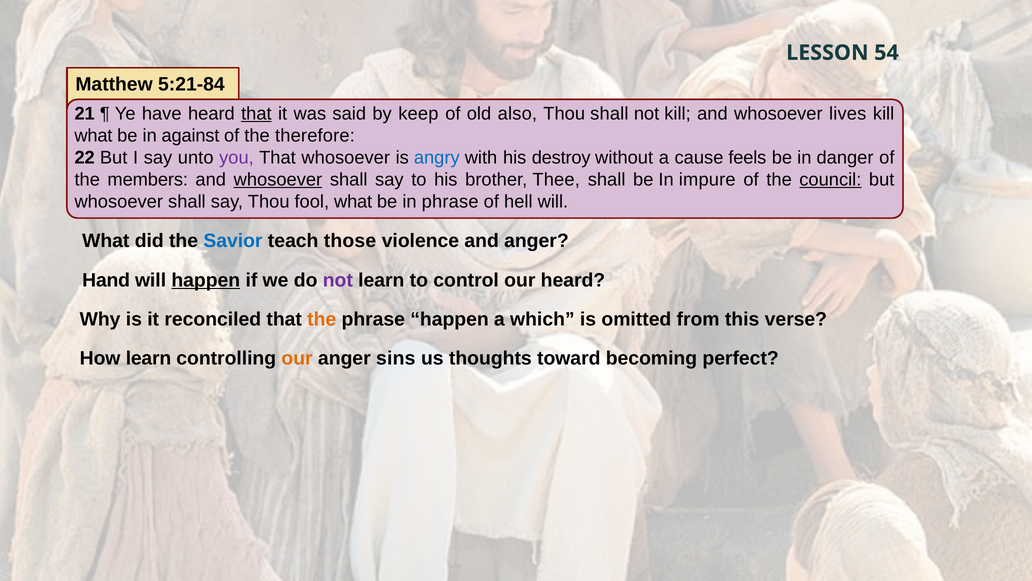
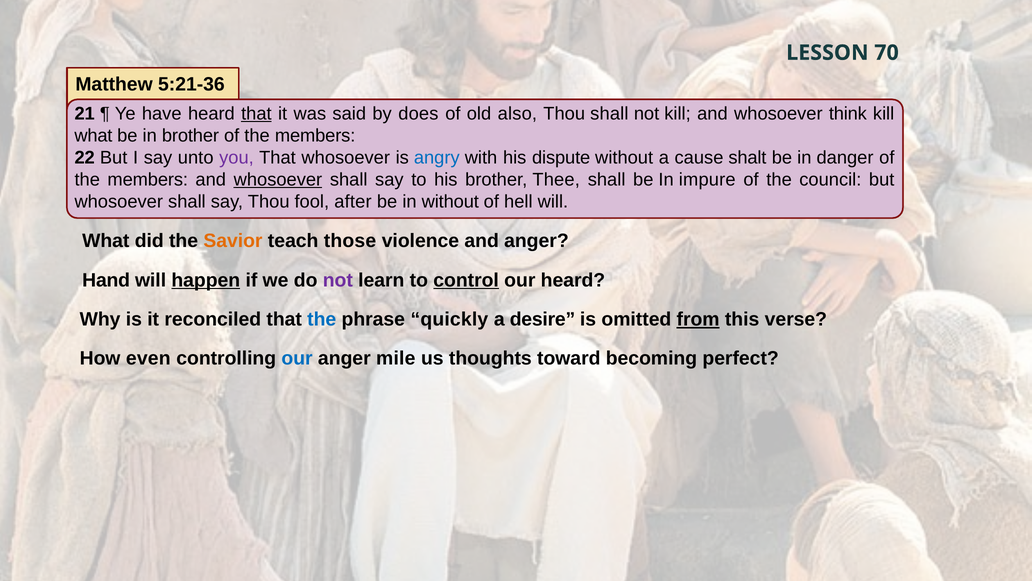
54: 54 -> 70 (886, 53)
5:21-84: 5:21-84 -> 5:21-36 (191, 84)
keep: keep -> does (418, 114)
lives: lives -> think (848, 114)
in against: against -> brother (190, 136)
therefore: therefore -> members (315, 136)
destroy: destroy -> dispute (561, 158)
feels: feels -> shalt (747, 158)
council underline: present -> none (830, 179)
fool what: what -> after (353, 201)
in phrase: phrase -> without (450, 201)
Savior colour: blue -> orange (233, 241)
control underline: none -> present (466, 280)
the colour: orange -> blue (322, 319)
phrase happen: happen -> quickly (449, 319)
which: which -> desire (542, 319)
from underline: none -> present (698, 319)
How learn: learn -> even (148, 358)
our colour: orange -> blue (297, 358)
sins: sins -> mile (396, 358)
